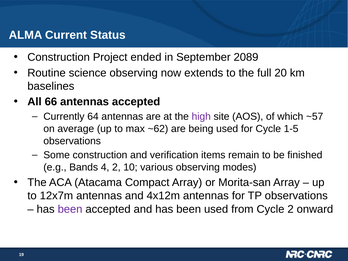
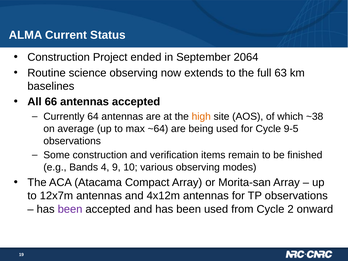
2089: 2089 -> 2064 (246, 57)
20: 20 -> 63 (281, 73)
high colour: purple -> orange (201, 117)
~57: ~57 -> ~38 (315, 117)
~62: ~62 -> ~64 (158, 129)
1-5: 1-5 -> 9-5 (291, 129)
4 2: 2 -> 9 (116, 167)
